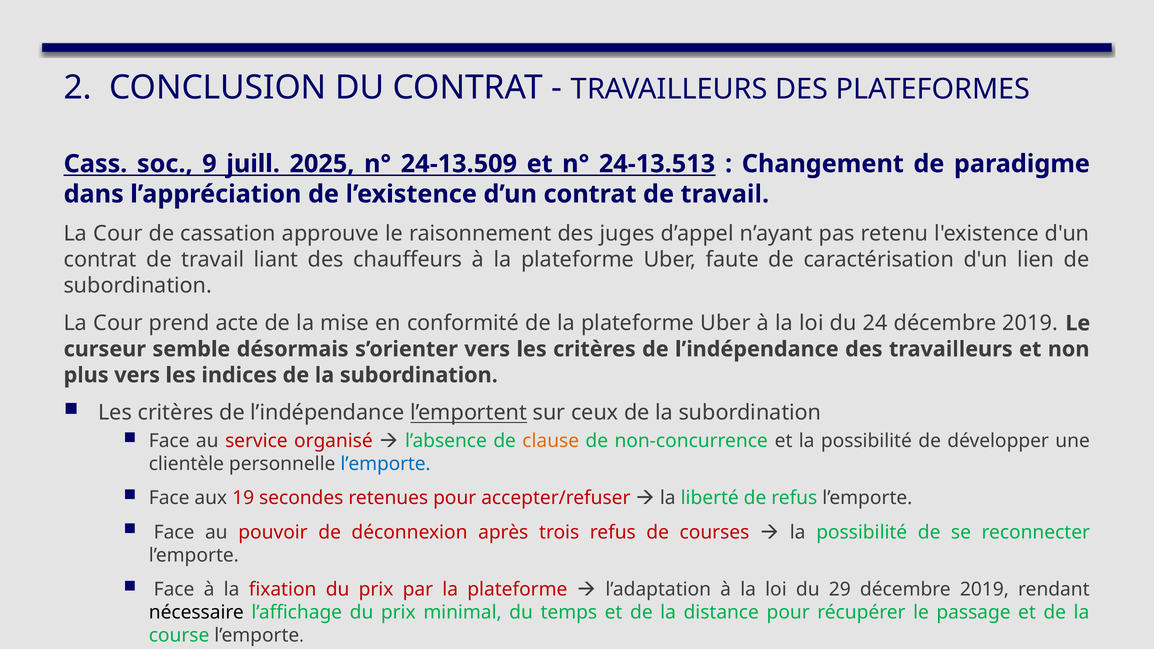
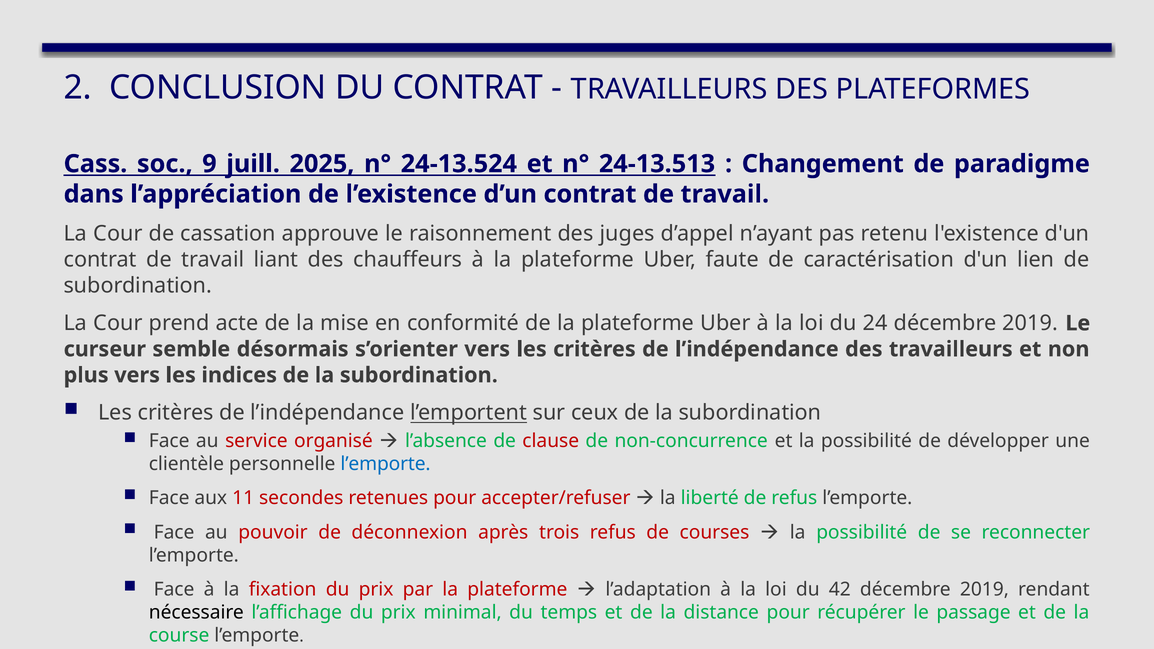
24-13.509: 24-13.509 -> 24-13.524 (459, 164)
clause colour: orange -> red (551, 441)
19: 19 -> 11 (243, 498)
29: 29 -> 42 (840, 589)
